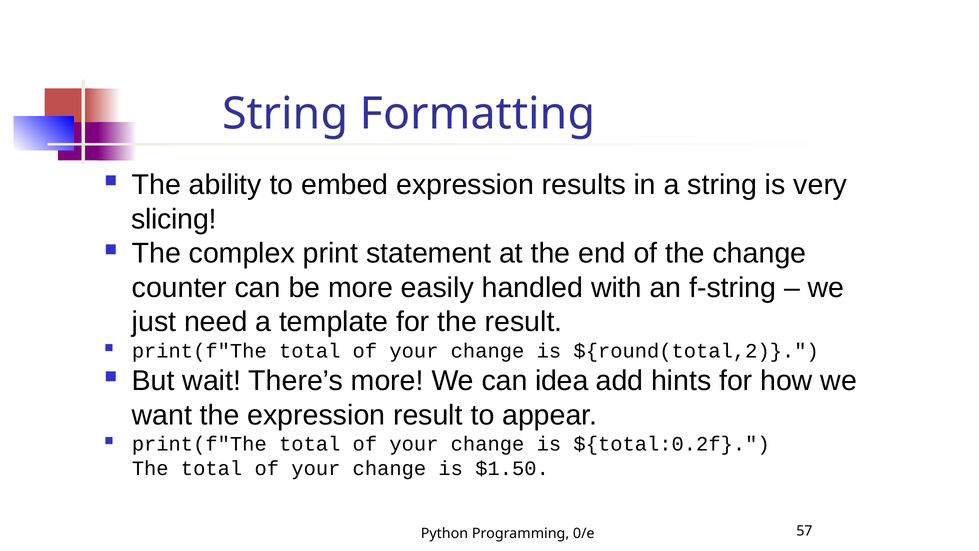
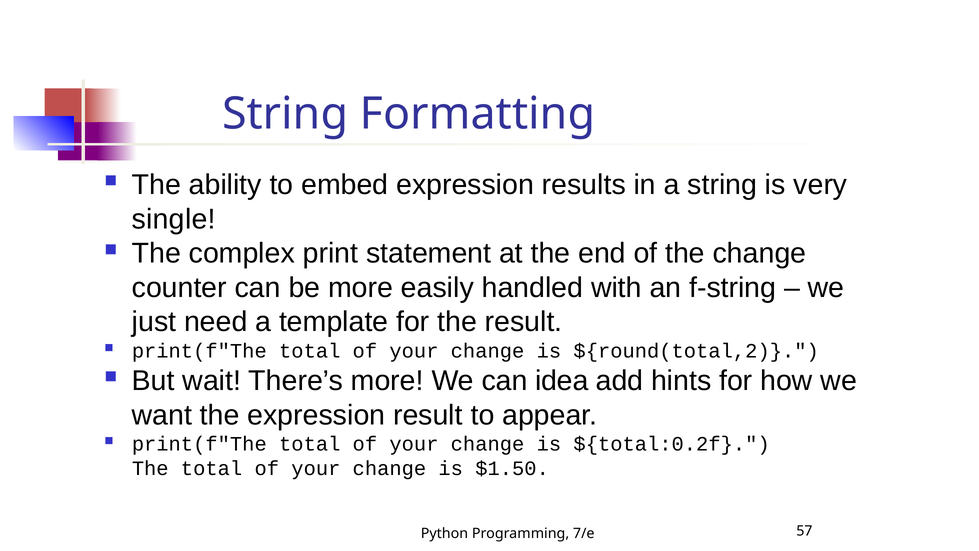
slicing: slicing -> single (174, 219)
0/e: 0/e -> 7/e (584, 533)
